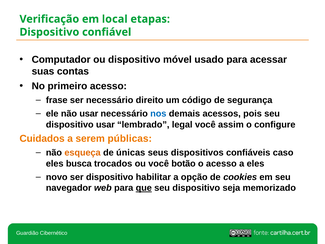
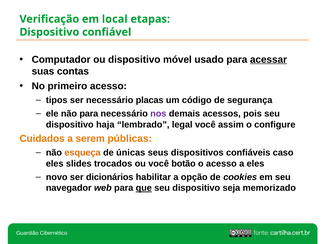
acessar underline: none -> present (268, 59)
frase: frase -> tipos (57, 100)
direito: direito -> placas (150, 100)
não usar: usar -> para (89, 114)
nos colour: blue -> purple (158, 114)
dispositivo usar: usar -> haja (105, 124)
busca: busca -> slides (79, 163)
ser dispositivo: dispositivo -> dicionários (110, 177)
